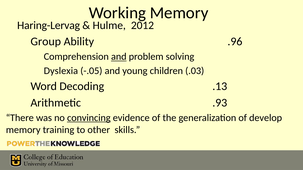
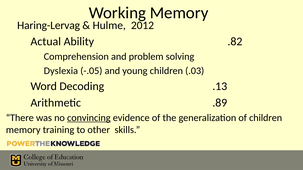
Group: Group -> Actual (46, 42)
.96: .96 -> .82 (235, 42)
and underline: present -> none (119, 57)
.93: .93 -> .89 (220, 103)
of develop: develop -> children (266, 118)
